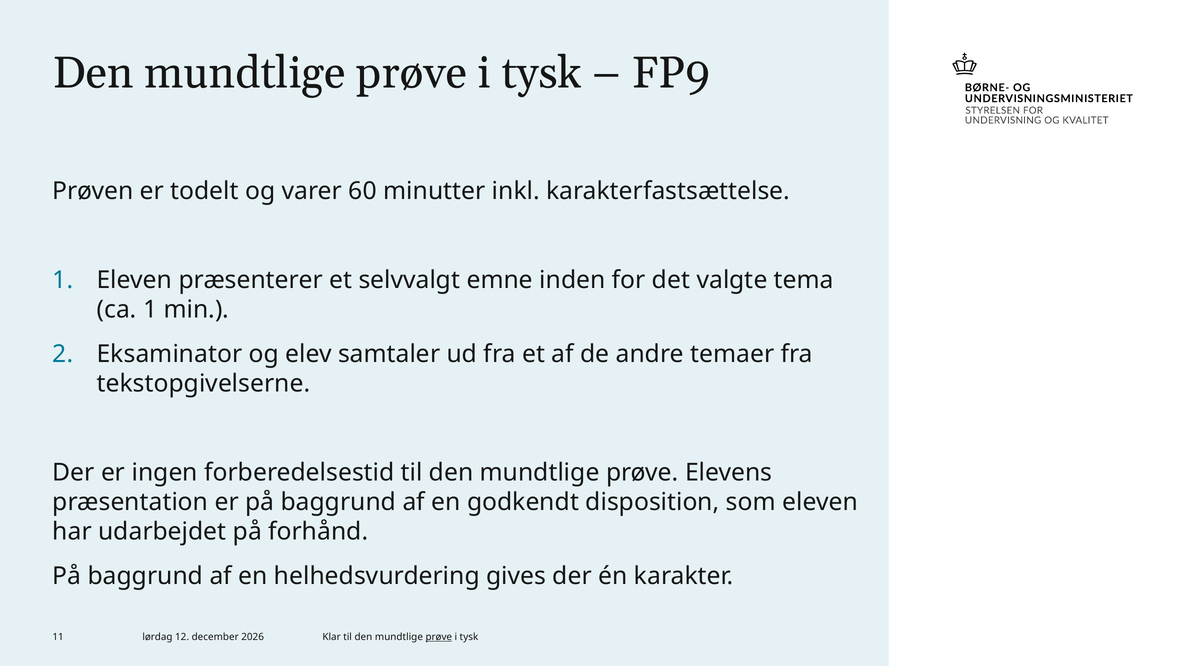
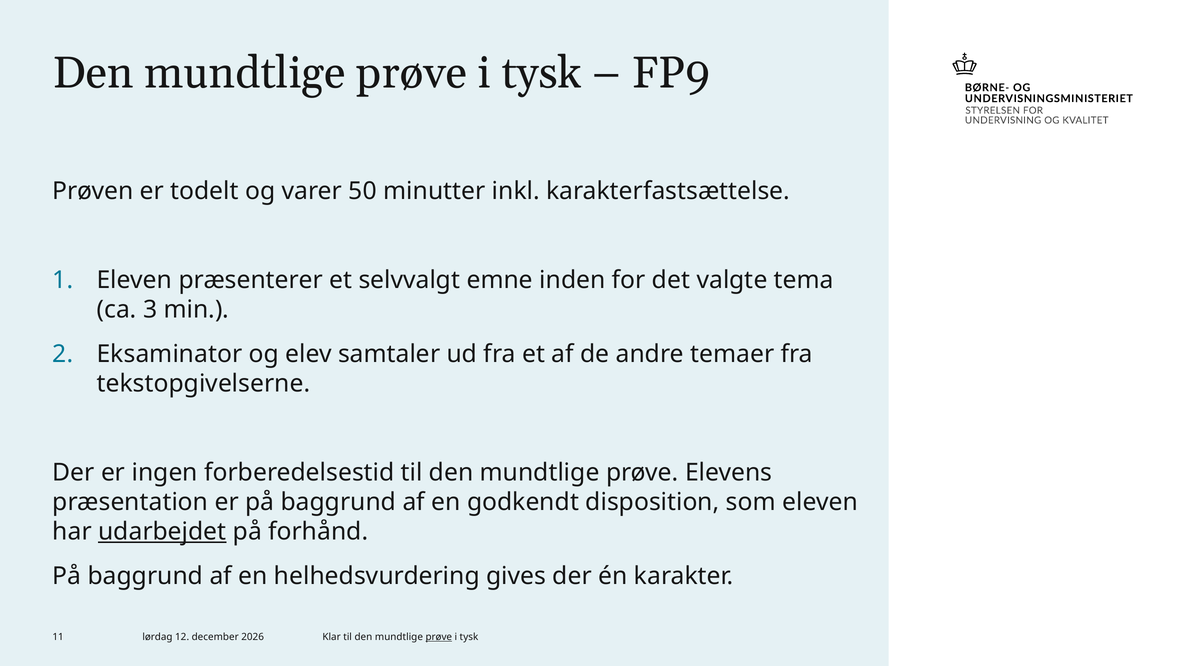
60: 60 -> 50 (363, 191)
ca 1: 1 -> 3 (150, 310)
udarbejdet underline: none -> present (162, 532)
